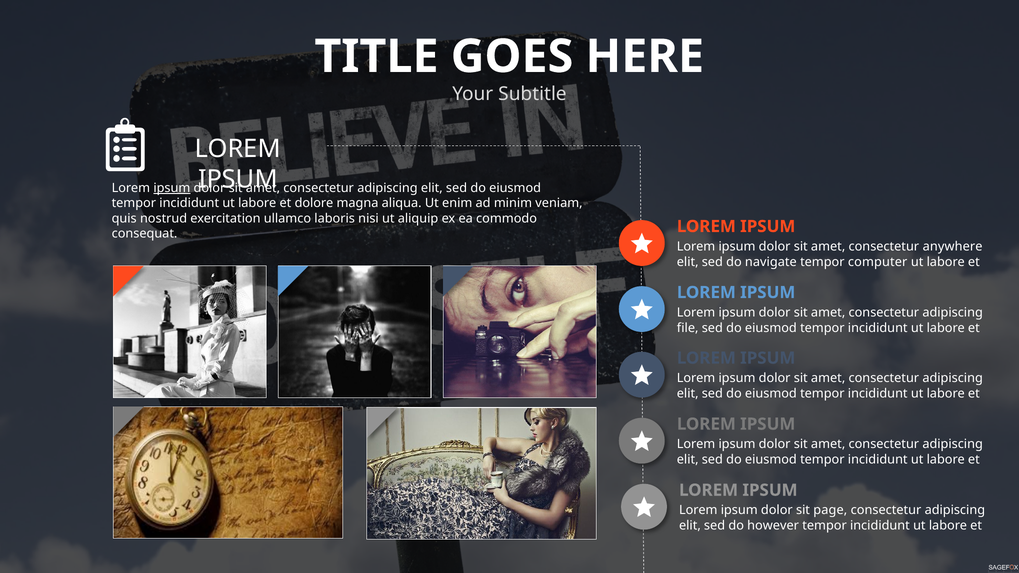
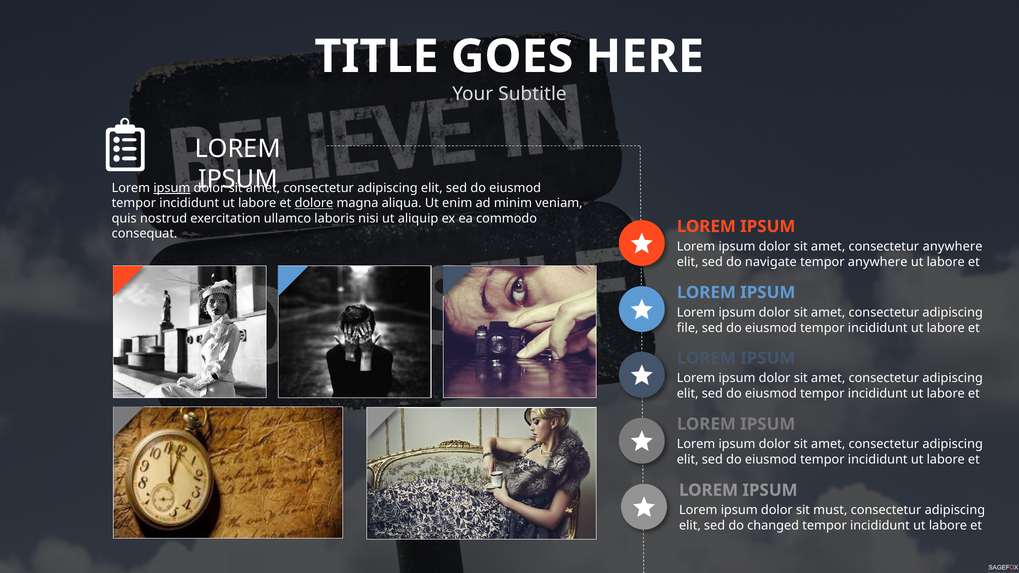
dolore underline: none -> present (314, 203)
tempor computer: computer -> anywhere (878, 262)
page: page -> must (830, 510)
however: however -> changed (773, 526)
